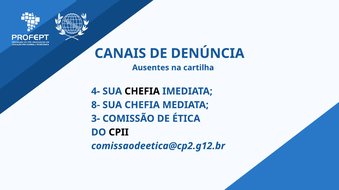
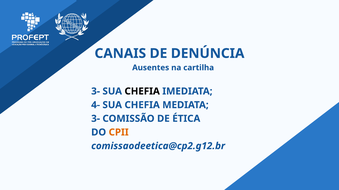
4-: 4- -> 3- (96, 92)
8-: 8- -> 4- (96, 105)
CPII colour: black -> orange (119, 133)
